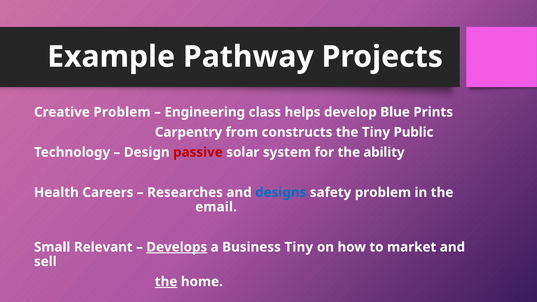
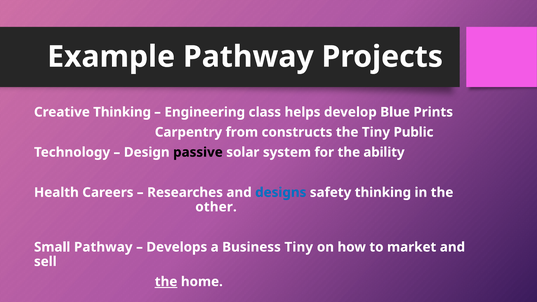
Creative Problem: Problem -> Thinking (122, 112)
passive colour: red -> black (198, 152)
safety problem: problem -> thinking (383, 192)
email: email -> other (216, 207)
Small Relevant: Relevant -> Pathway (103, 247)
Develops underline: present -> none (177, 247)
